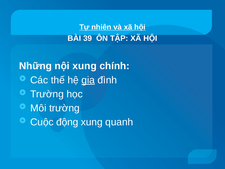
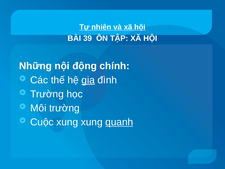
nội xung: xung -> động (85, 66)
Cuộc động: động -> xung (67, 122)
quanh underline: none -> present (119, 122)
